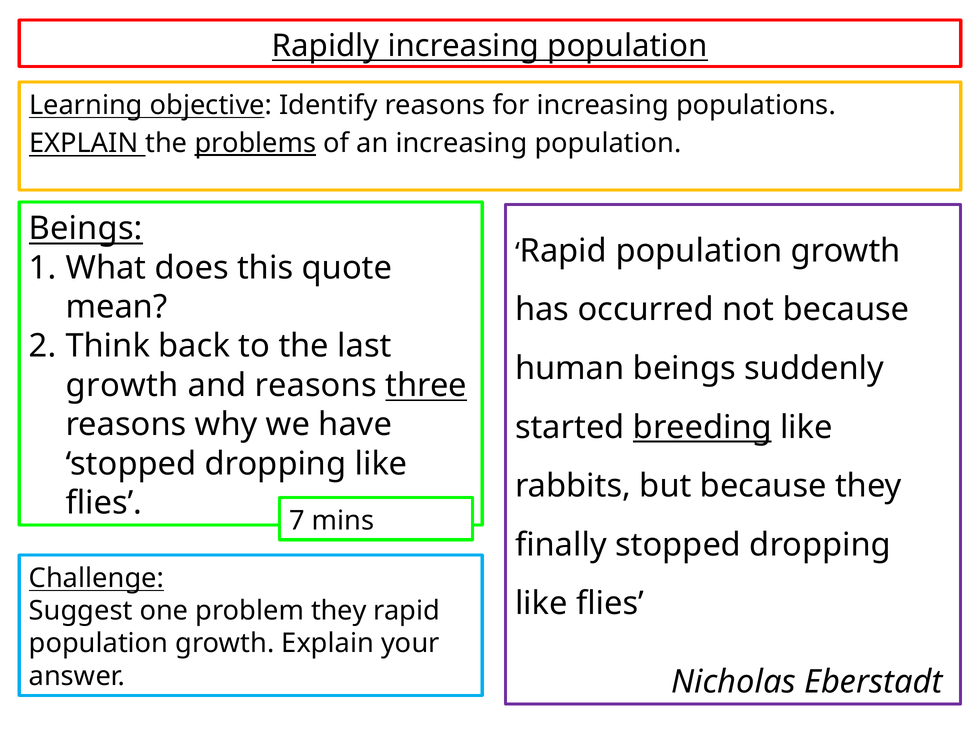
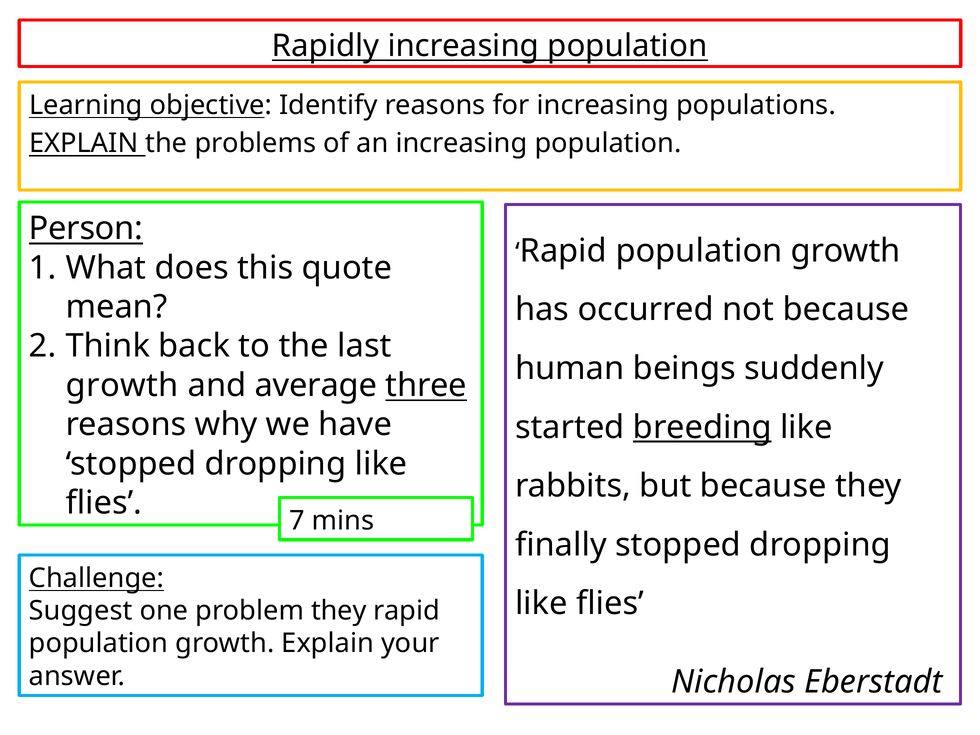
problems underline: present -> none (255, 143)
Beings: Beings -> Person (86, 229)
and reasons: reasons -> average (316, 385)
